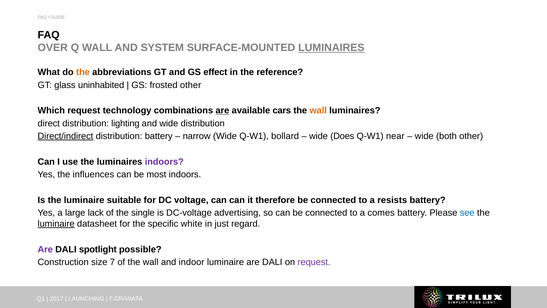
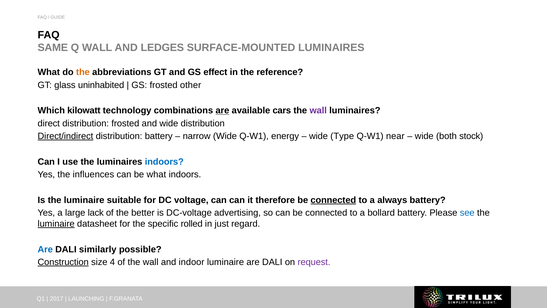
OVER: OVER -> SAME (53, 48)
SYSTEM: SYSTEM -> LEDGES (162, 48)
LUMINAIRES underline: present -> none (331, 48)
Which request: request -> kilowatt (84, 110)
wall colour: orange -> purple (318, 110)
distribution lighting: lighting -> frosted (125, 123)
bollard: bollard -> energy (285, 136)
Does: Does -> Type (342, 136)
both other: other -> stock (471, 136)
indoors colour: purple -> blue (164, 162)
be most: most -> what (156, 174)
connected underline: none -> present (333, 200)
resists: resists -> always (392, 200)
single: single -> better (143, 213)
comes: comes -> bollard (381, 213)
white: white -> rolled (192, 224)
Are colour: purple -> blue (45, 249)
spotlight: spotlight -> similarly (98, 249)
Construction underline: none -> present (63, 262)
7: 7 -> 4 (112, 262)
